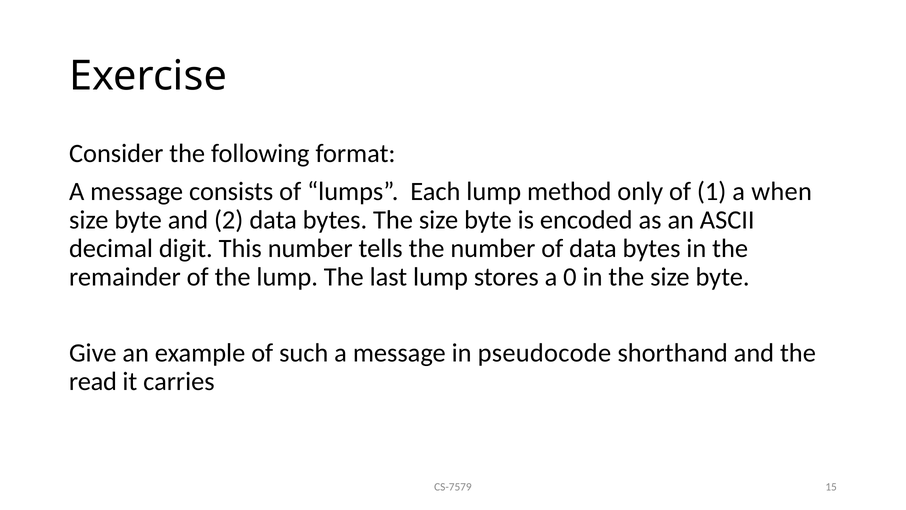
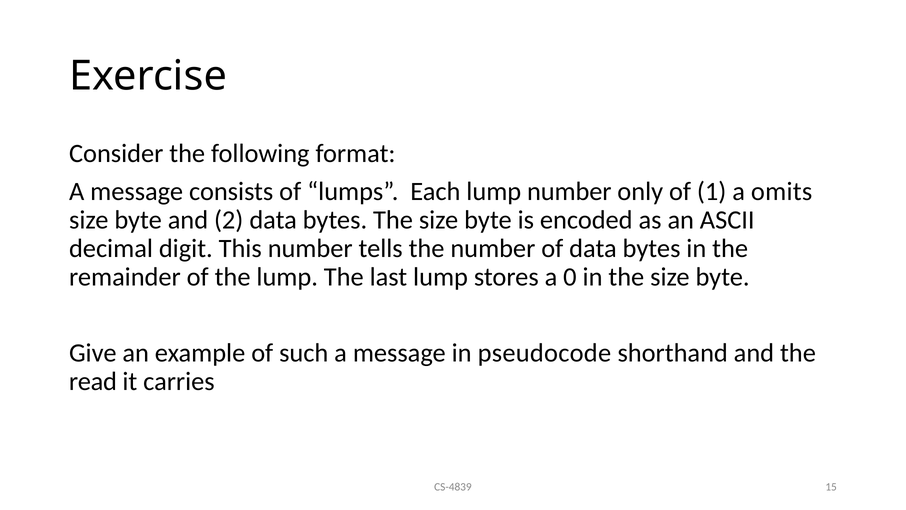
lump method: method -> number (569, 191)
when: when -> omits (782, 191)
CS-7579: CS-7579 -> CS-4839 (453, 487)
